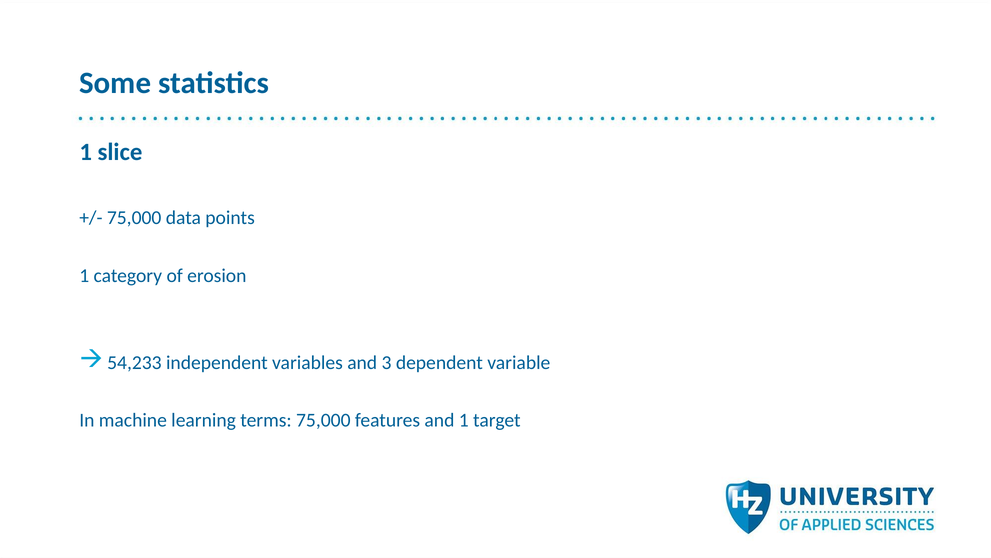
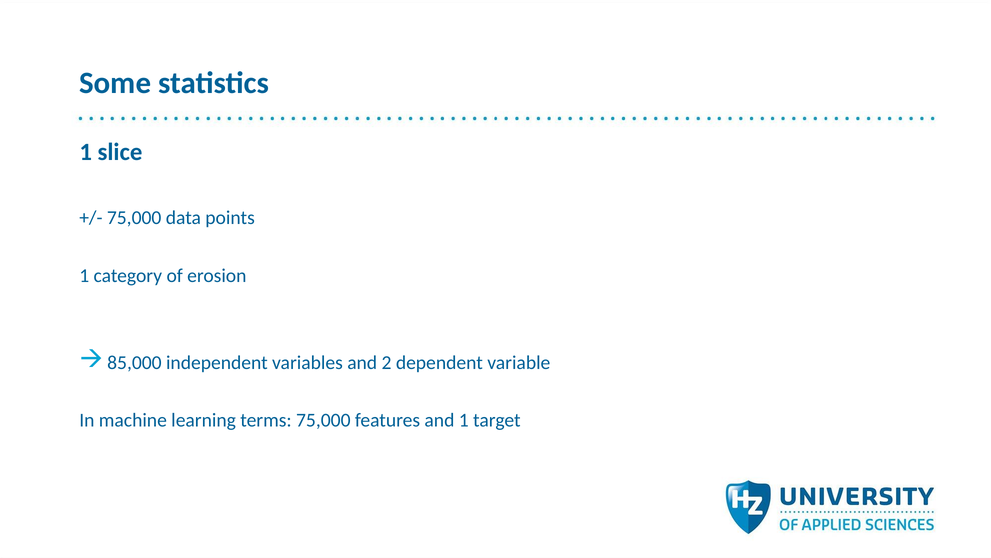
54,233: 54,233 -> 85,000 (134, 362)
3: 3 -> 2 (387, 362)
